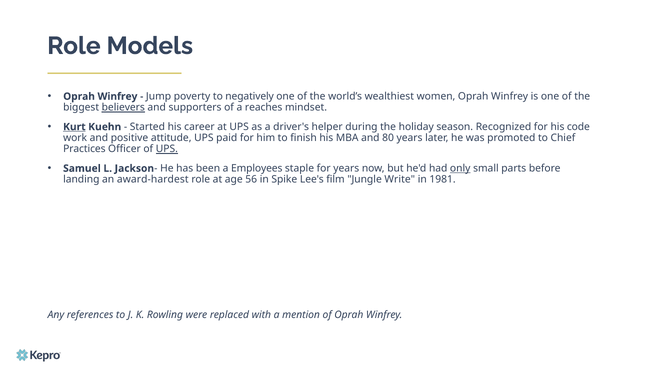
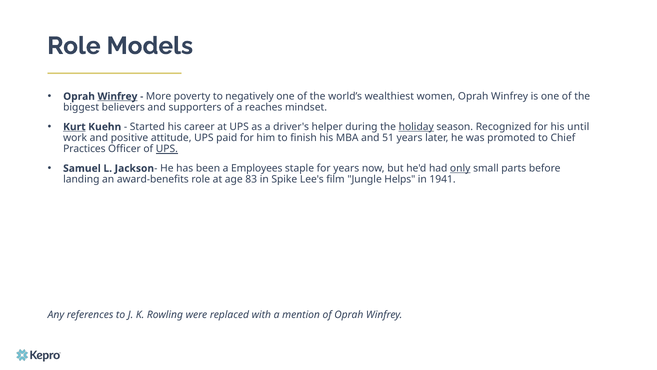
Winfrey underline: none -> present (117, 96)
Jump: Jump -> More (159, 96)
believers underline: present -> none (123, 107)
holiday underline: none -> present (416, 127)
code: code -> until (578, 127)
80: 80 -> 51 (388, 138)
award-hardest: award-hardest -> award-benefits (153, 179)
56: 56 -> 83 (251, 179)
Write: Write -> Helps (400, 179)
1981: 1981 -> 1941 (443, 179)
